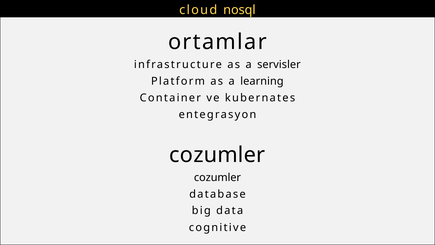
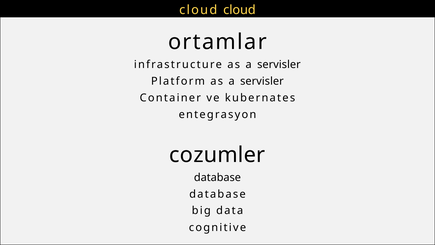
cloud nosql: nosql -> cloud (239, 10)
Platform as a learning: learning -> servisler (262, 81)
cozumler: cozumler -> database (217, 177)
